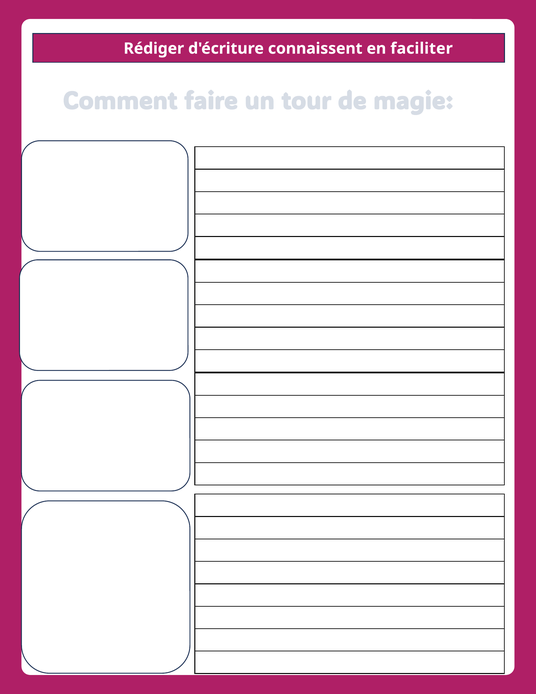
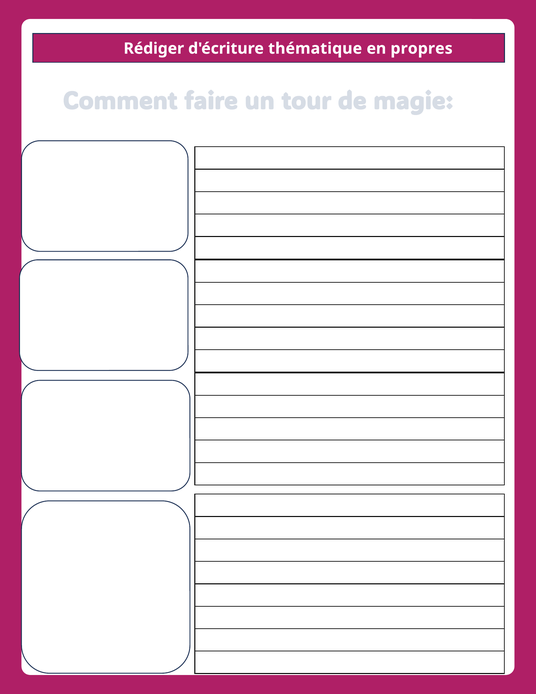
connaissent: connaissent -> thématique (315, 48)
faciliter: faciliter -> propres (422, 48)
